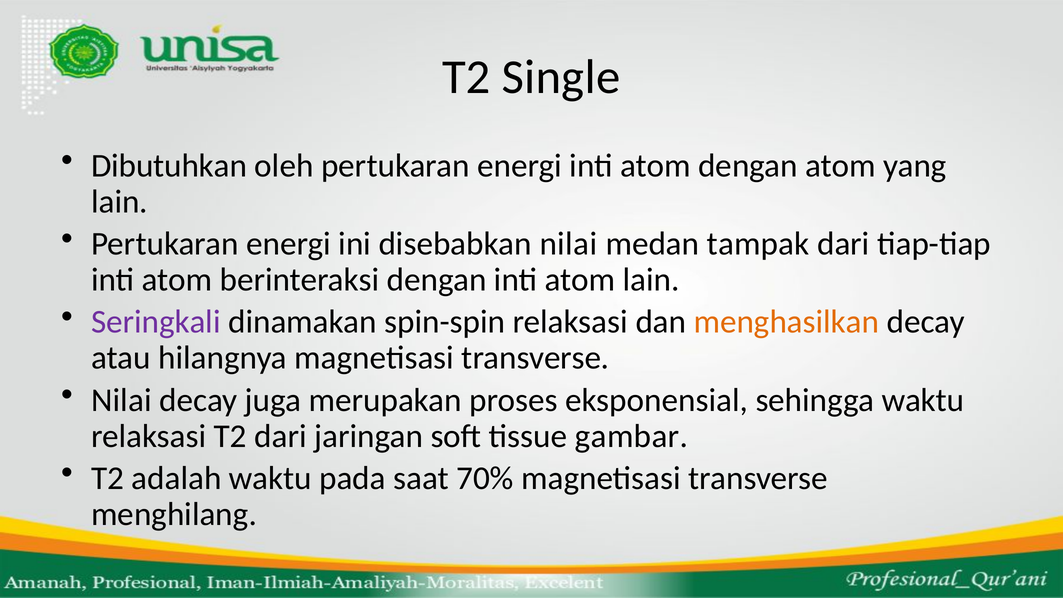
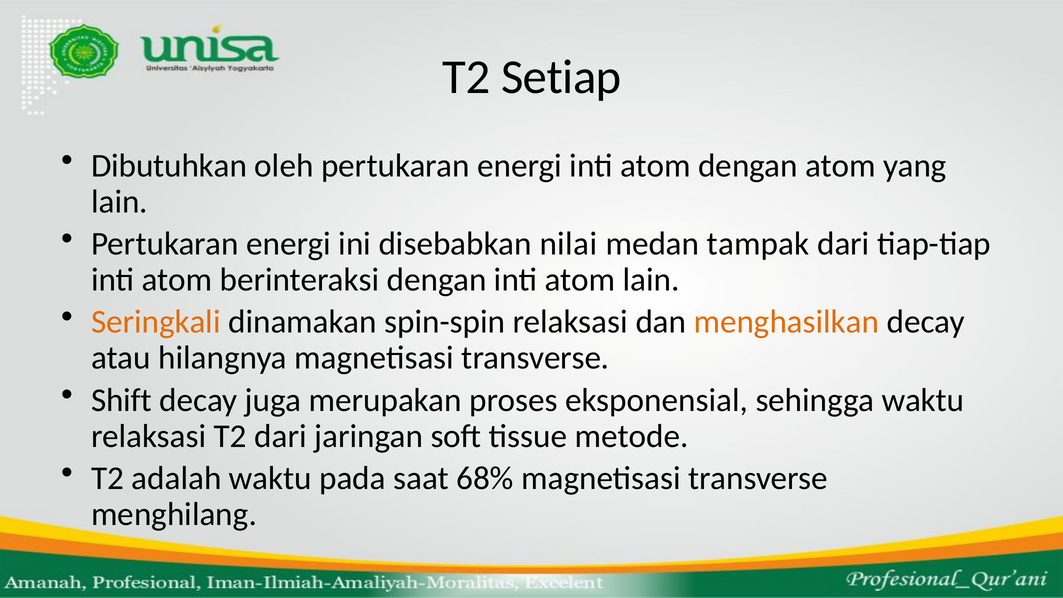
Single: Single -> Setiap (561, 77)
Seringkali colour: purple -> orange (156, 322)
Nilai: Nilai -> Shift (122, 400)
gambar: gambar -> metode (632, 436)
70%: 70% -> 68% (485, 478)
